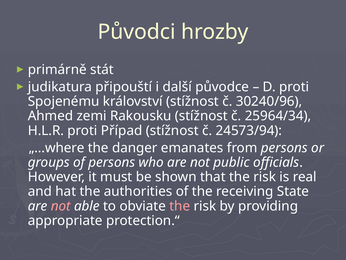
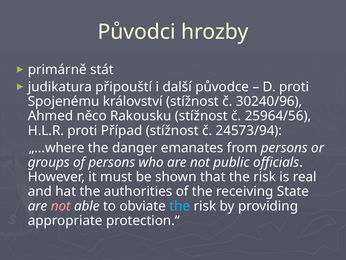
zemi: zemi -> něco (92, 116)
25964/34: 25964/34 -> 25964/56 (278, 116)
the colour: pink -> light blue (180, 206)
